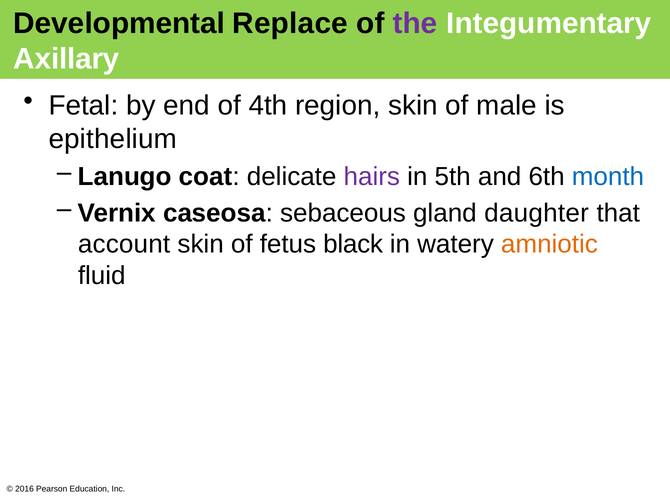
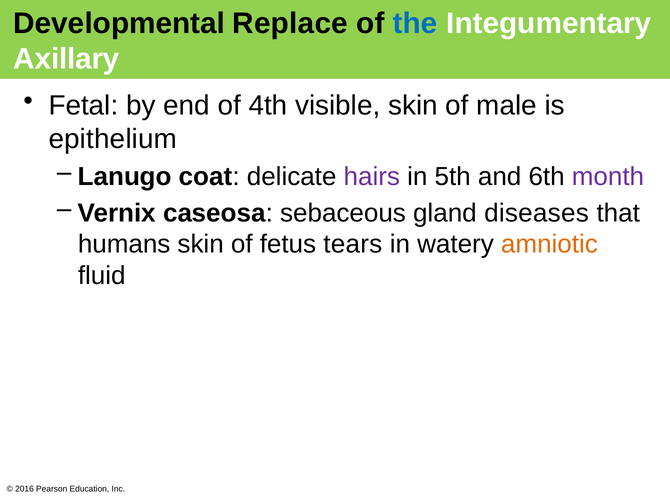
the colour: purple -> blue (415, 23)
region: region -> visible (338, 106)
month colour: blue -> purple (608, 177)
daughter: daughter -> diseases (536, 213)
account: account -> humans (124, 244)
black: black -> tears (353, 244)
